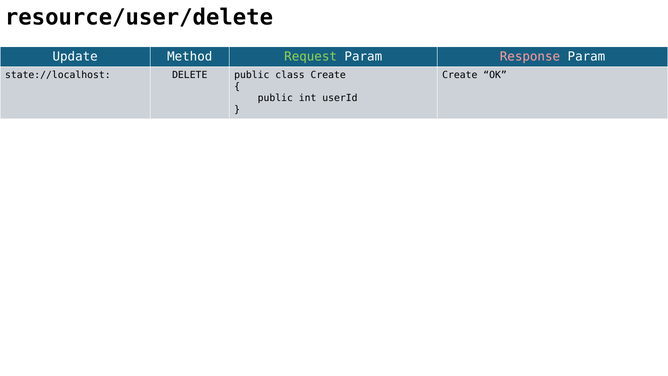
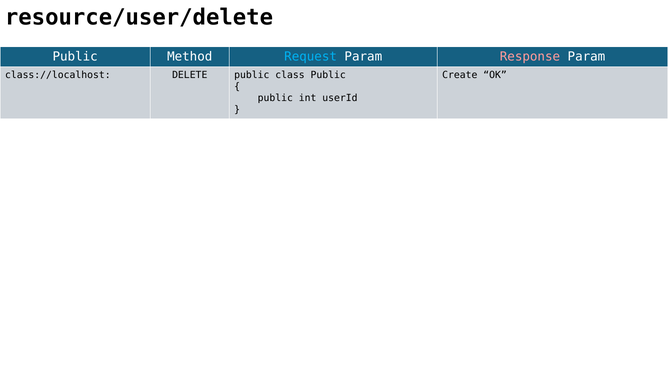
Update: Update -> Public (75, 56)
Request colour: light green -> light blue (311, 56)
state://localhost: state://localhost -> class://localhost (58, 75)
class Create: Create -> Public (328, 75)
